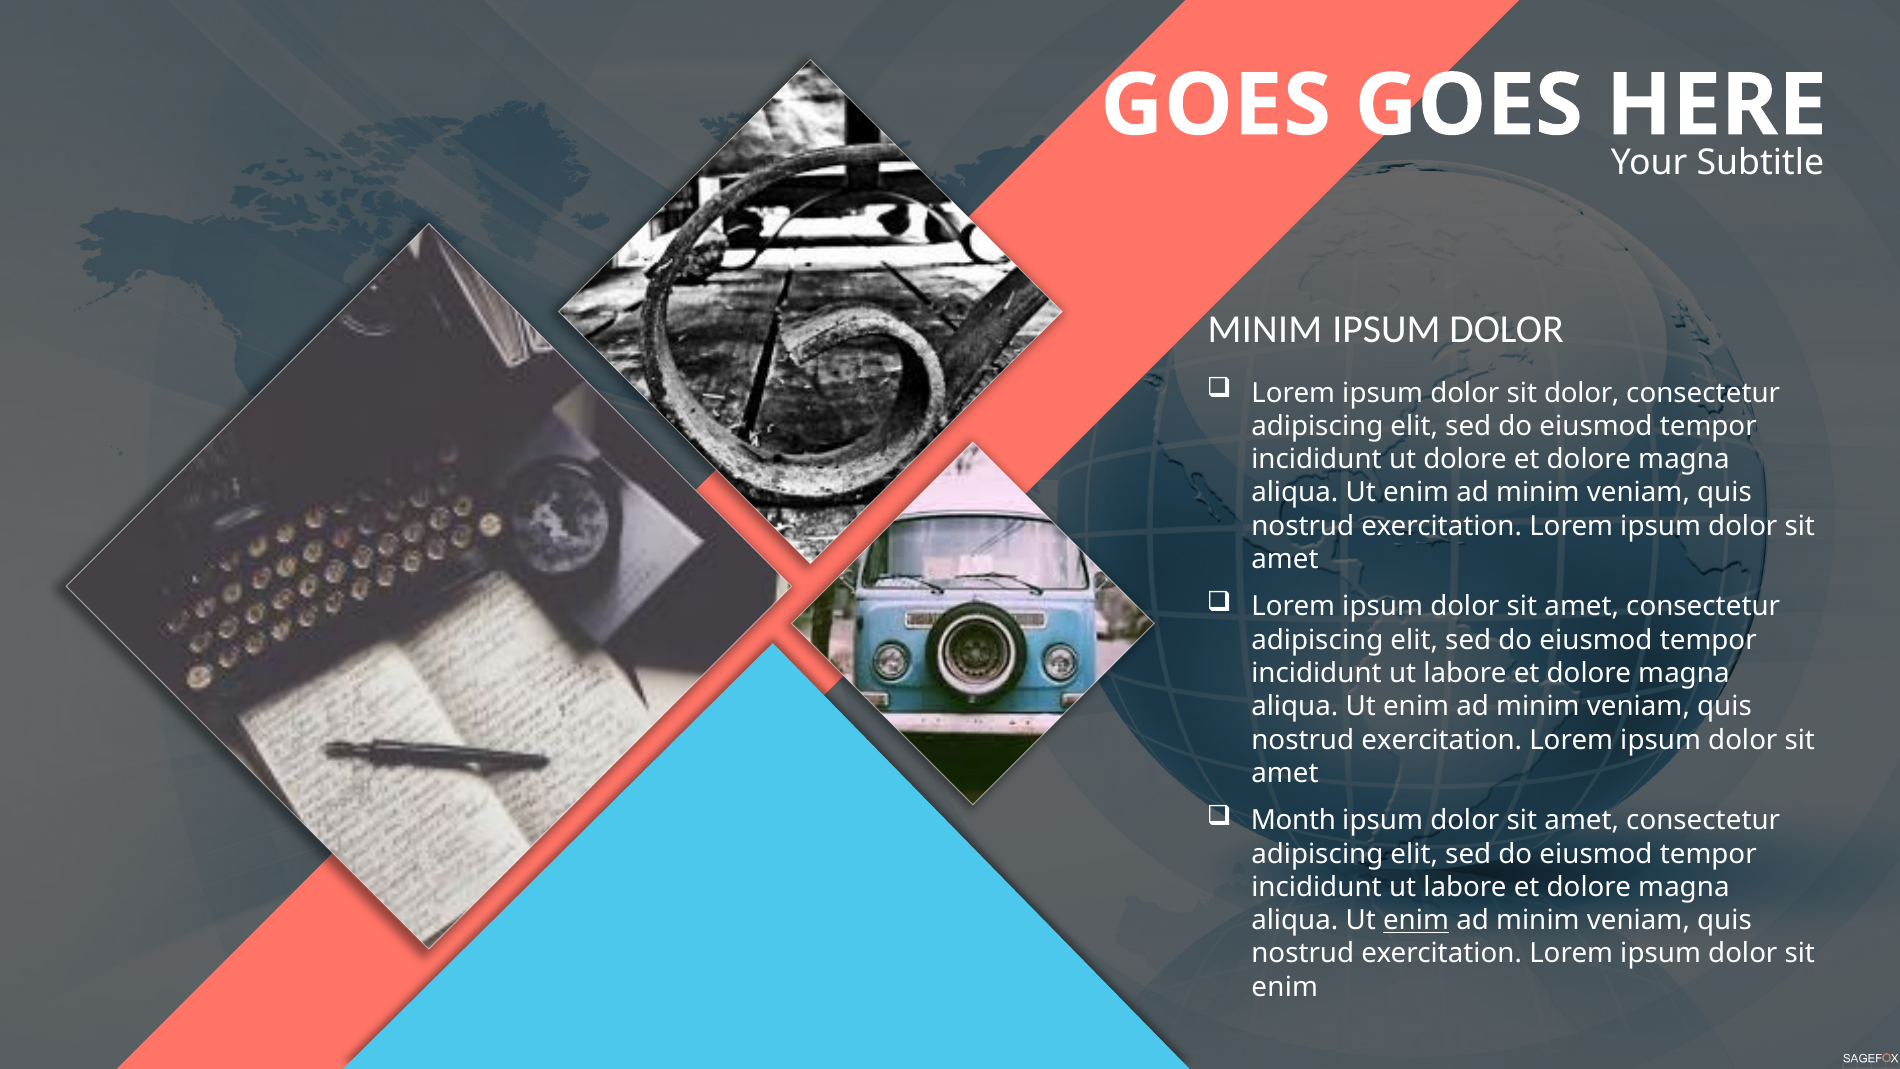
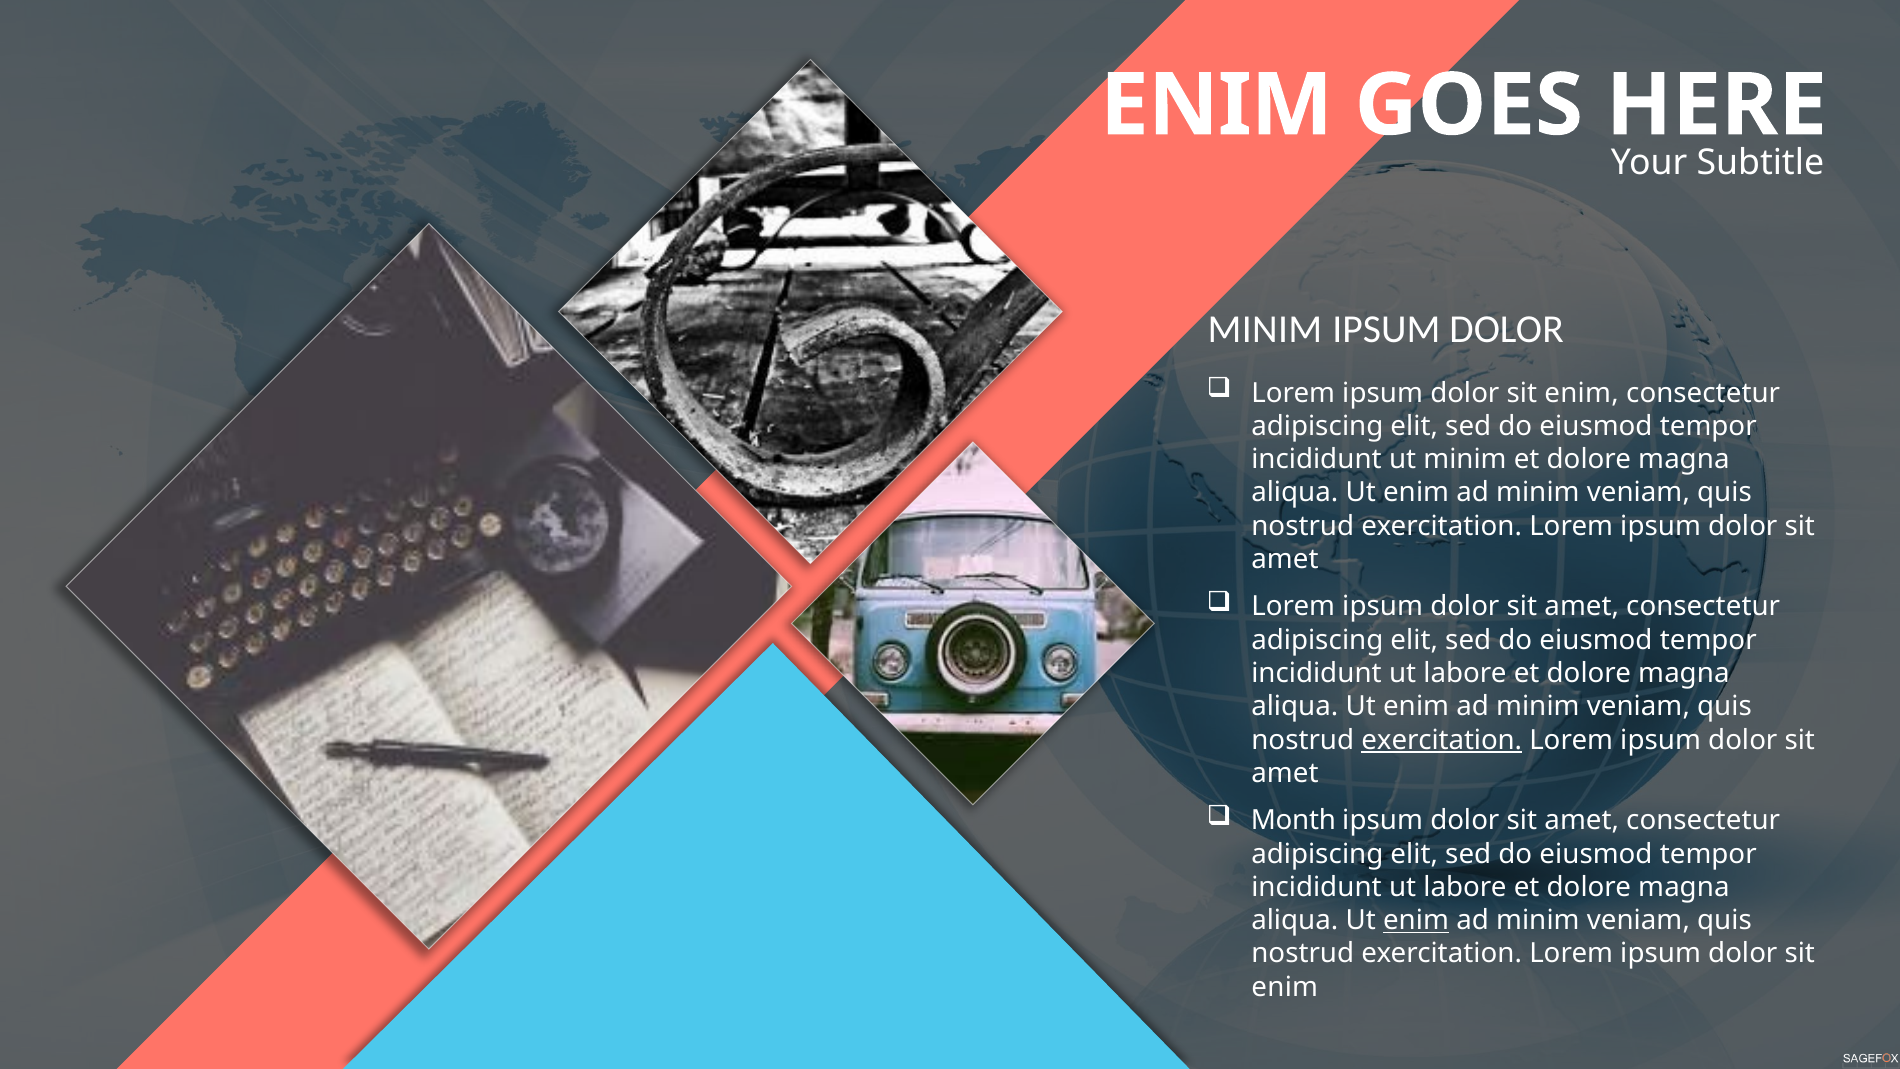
GOES: GOES -> ENIM (1217, 106)
dolor: dolor -> enim (1582, 393)
ut dolore: dolore -> minim (1465, 459)
exercitation underline: none -> present (1442, 740)
